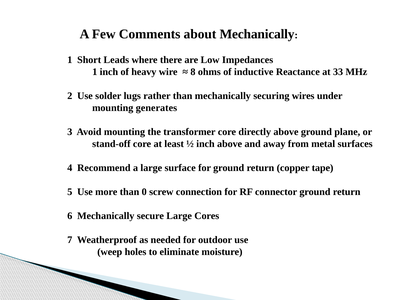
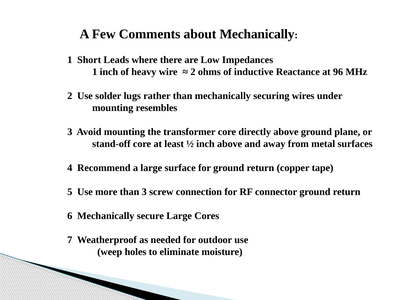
8: 8 -> 2 (193, 72)
33: 33 -> 96 (338, 72)
generates: generates -> resembles (157, 108)
than 0: 0 -> 3 (144, 192)
